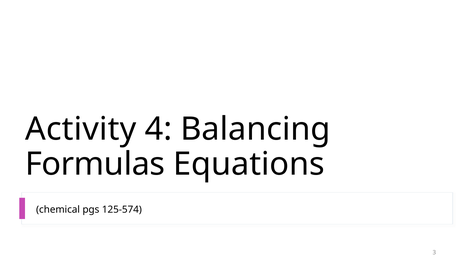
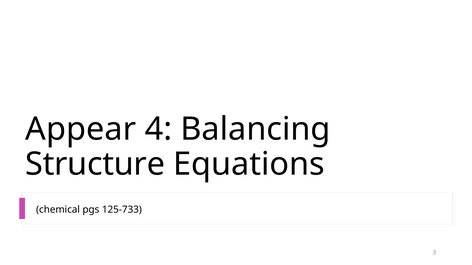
Activity: Activity -> Appear (81, 130)
Formulas: Formulas -> Structure (95, 165)
125-574: 125-574 -> 125-733 (122, 210)
